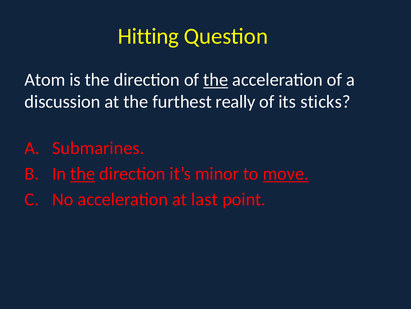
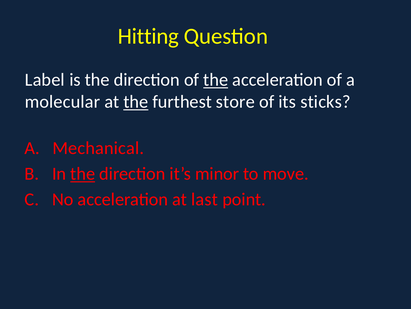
Atom: Atom -> Label (45, 80)
discussion: discussion -> molecular (62, 102)
the underline: none -> present (136, 102)
really: really -> store (235, 102)
Submarines: Submarines -> Mechanical (98, 148)
move underline: present -> none (286, 173)
